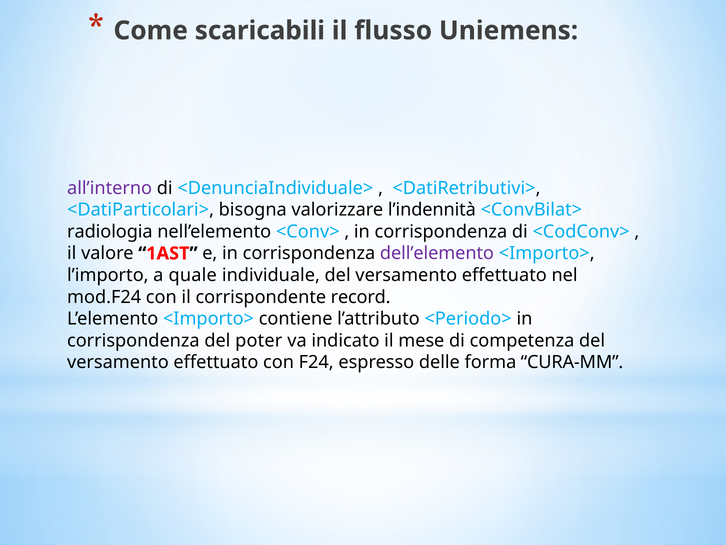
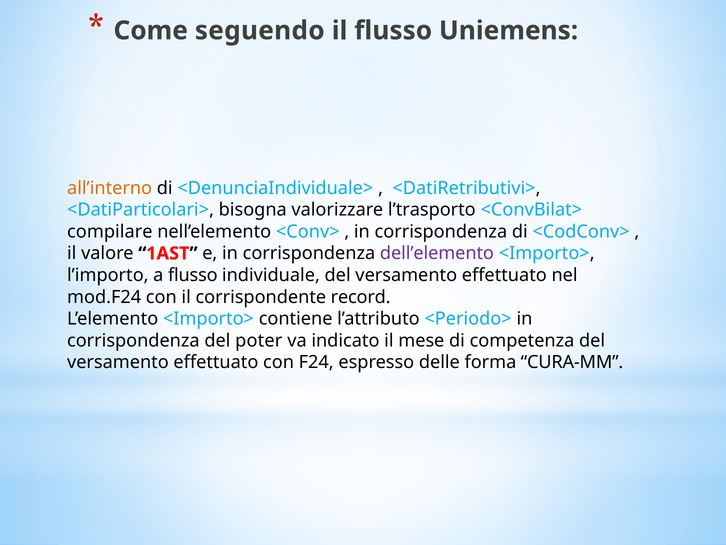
scaricabili: scaricabili -> seguendo (260, 31)
all’interno colour: purple -> orange (110, 188)
l’indennità: l’indennità -> l’trasporto (432, 210)
radiologia: radiologia -> compilare (110, 231)
a quale: quale -> flusso (193, 275)
